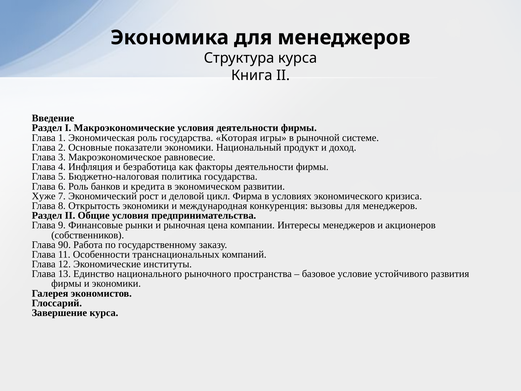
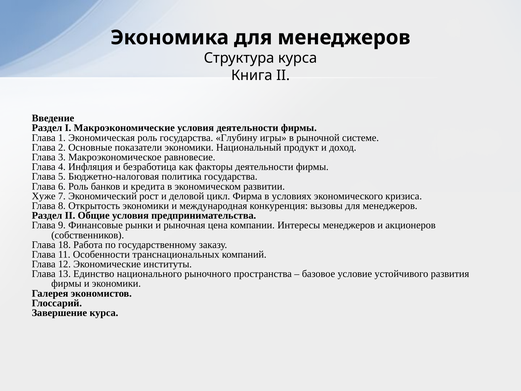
Которая: Которая -> Глубину (237, 138)
90: 90 -> 18 (64, 245)
